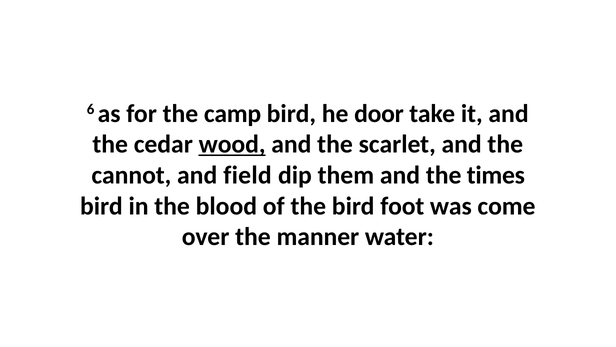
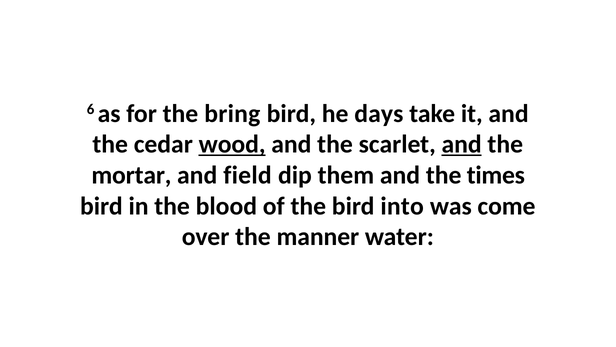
camp: camp -> bring (232, 113)
door: door -> days (379, 113)
and underline: none -> present (462, 144)
cannot: cannot -> mortar (131, 175)
foot: foot -> into (402, 206)
